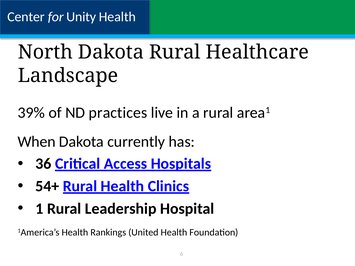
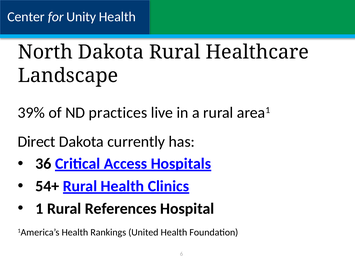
When: When -> Direct (37, 142)
Leadership: Leadership -> References (121, 209)
